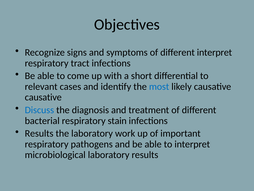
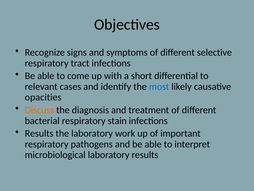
different interpret: interpret -> selective (214, 52)
causative: causative -> opacities (43, 97)
Discuss colour: blue -> orange (39, 110)
